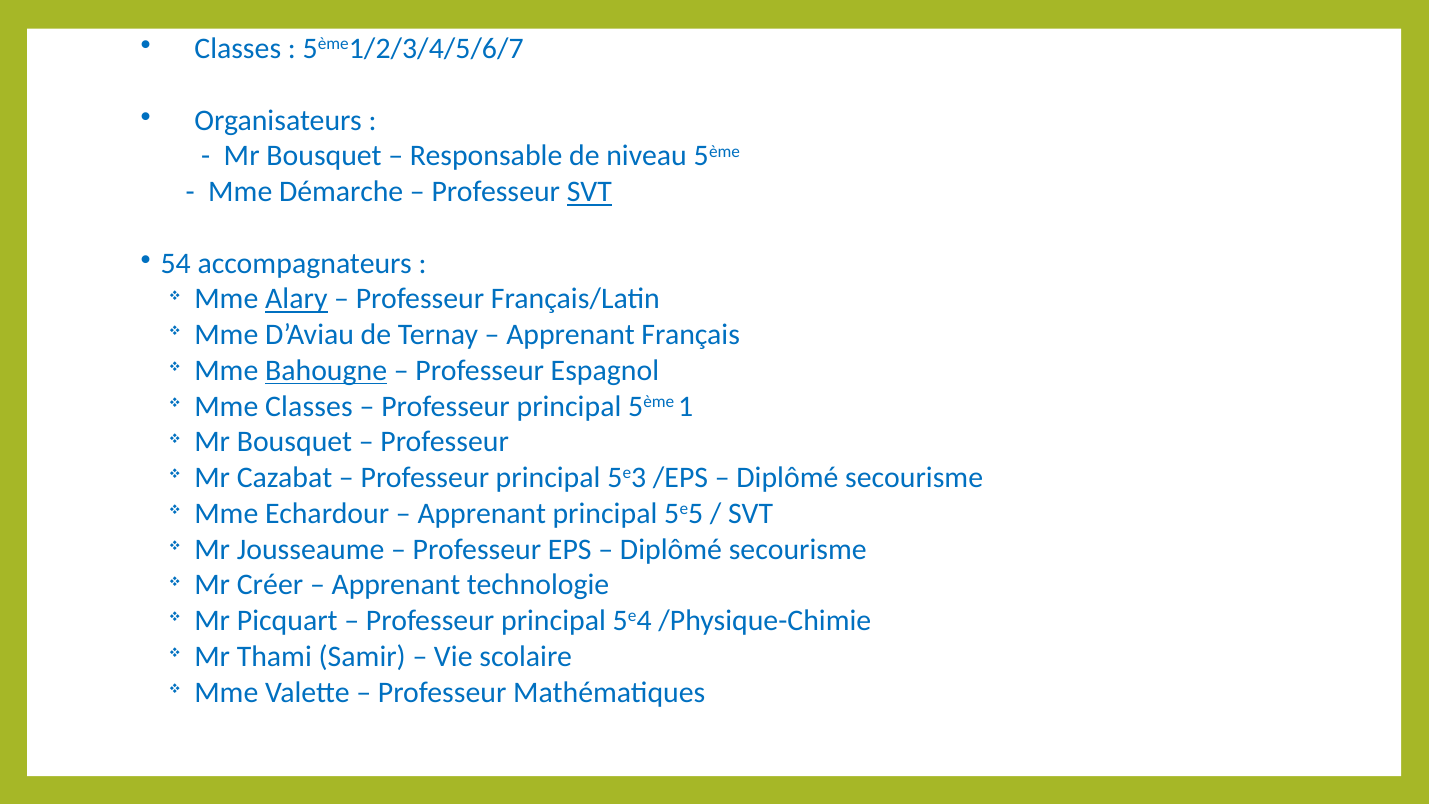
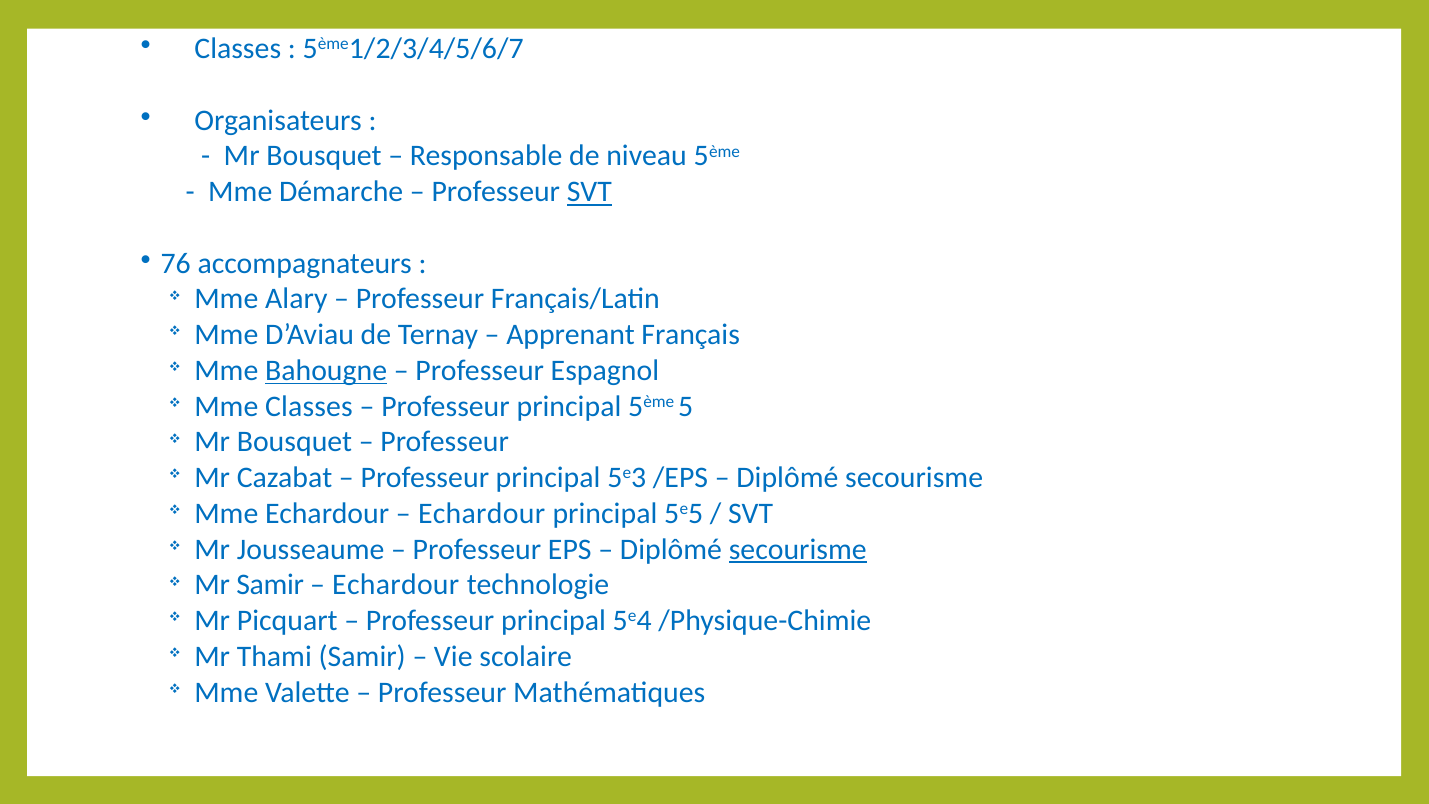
54: 54 -> 76 (176, 263)
Alary underline: present -> none (296, 299)
1: 1 -> 5 (686, 406)
Apprenant: Apprenant -> Echardour (482, 513)
secourisme underline: none -> present (798, 549)
Mr Créer: Créer -> Samir (270, 585)
Apprenant: Apprenant -> Echardour (396, 585)
